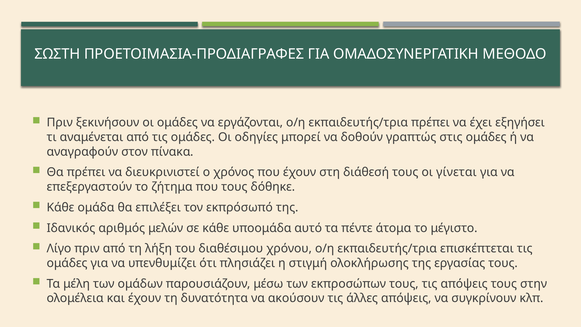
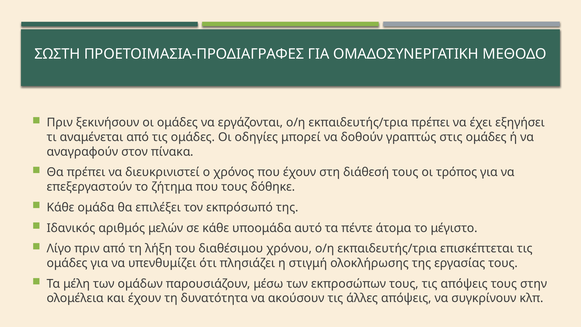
γίνεται: γίνεται -> τρόπος (457, 172)
